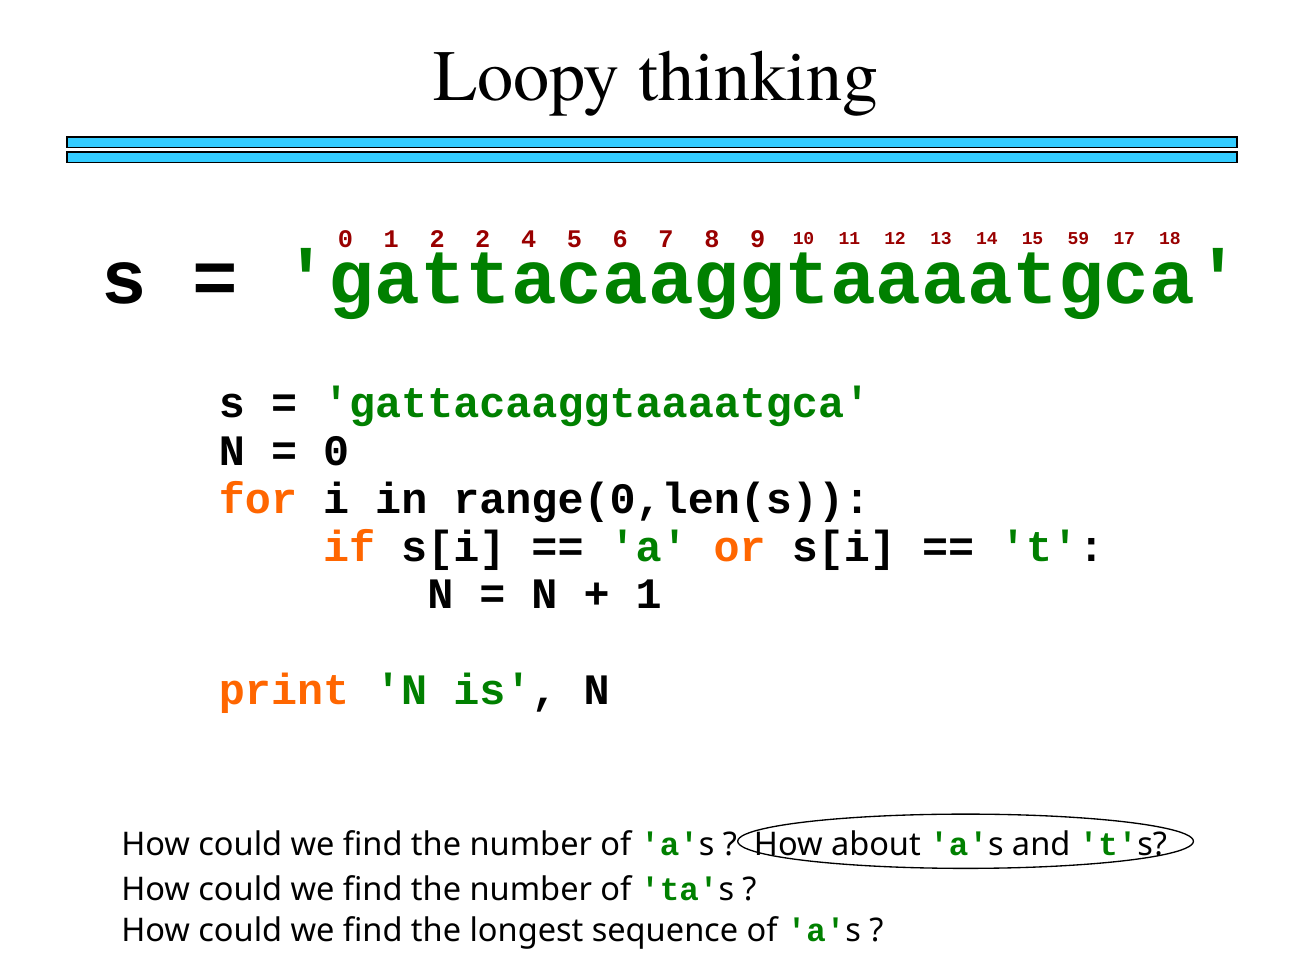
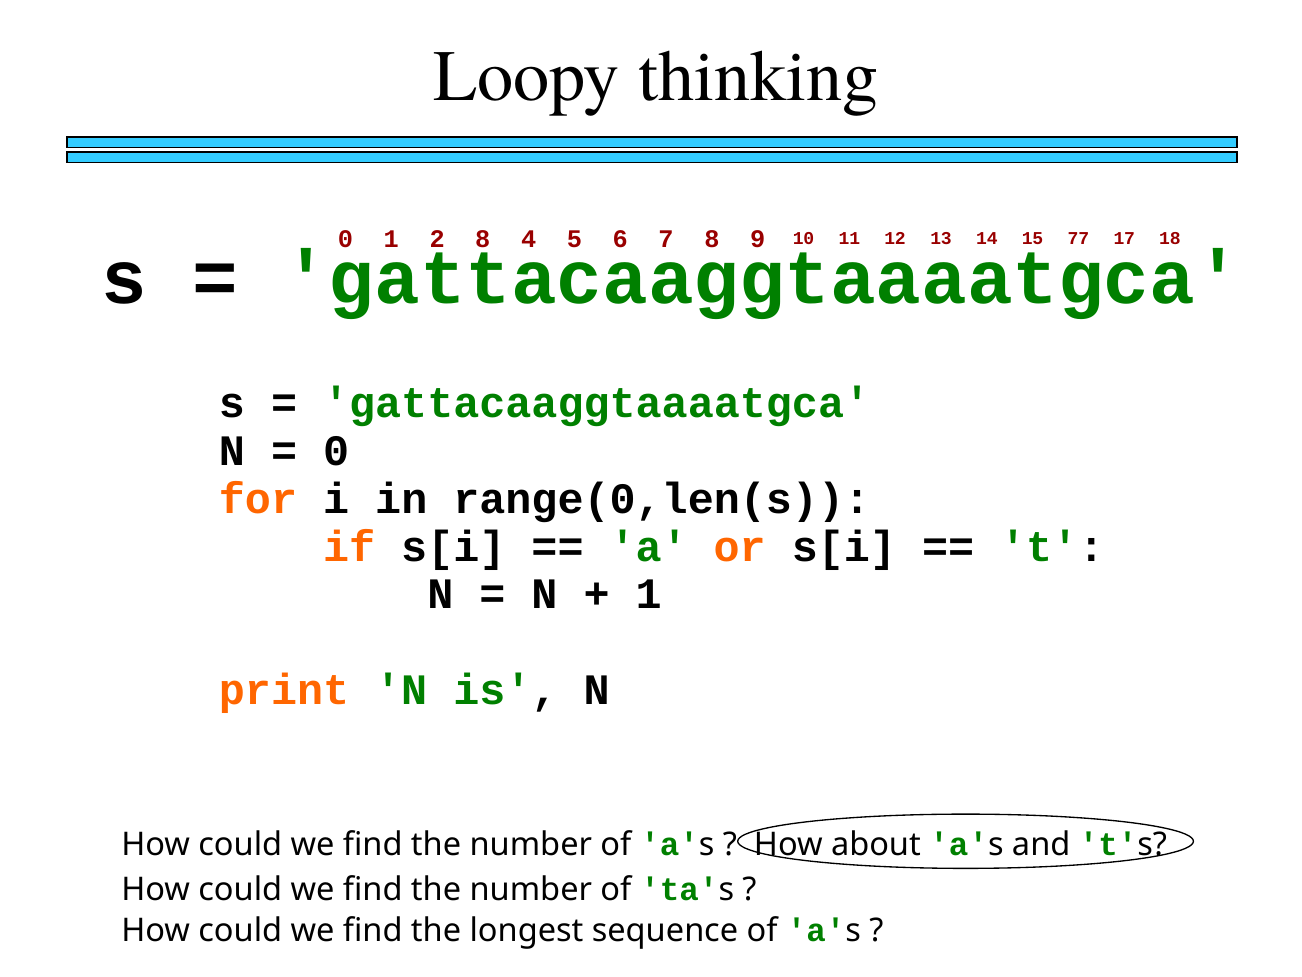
2 2: 2 -> 8 (483, 239)
59: 59 -> 77 (1078, 239)
